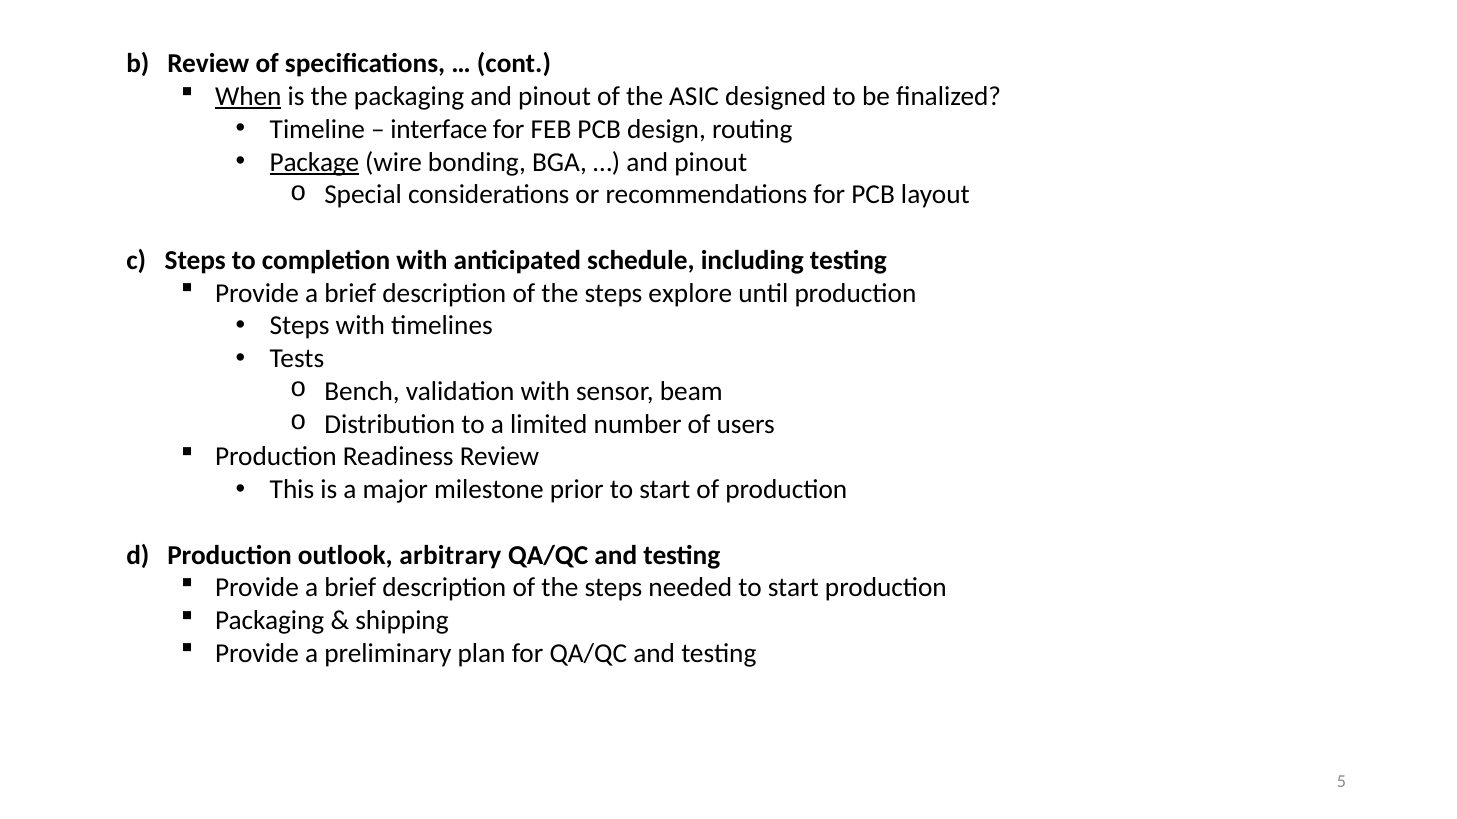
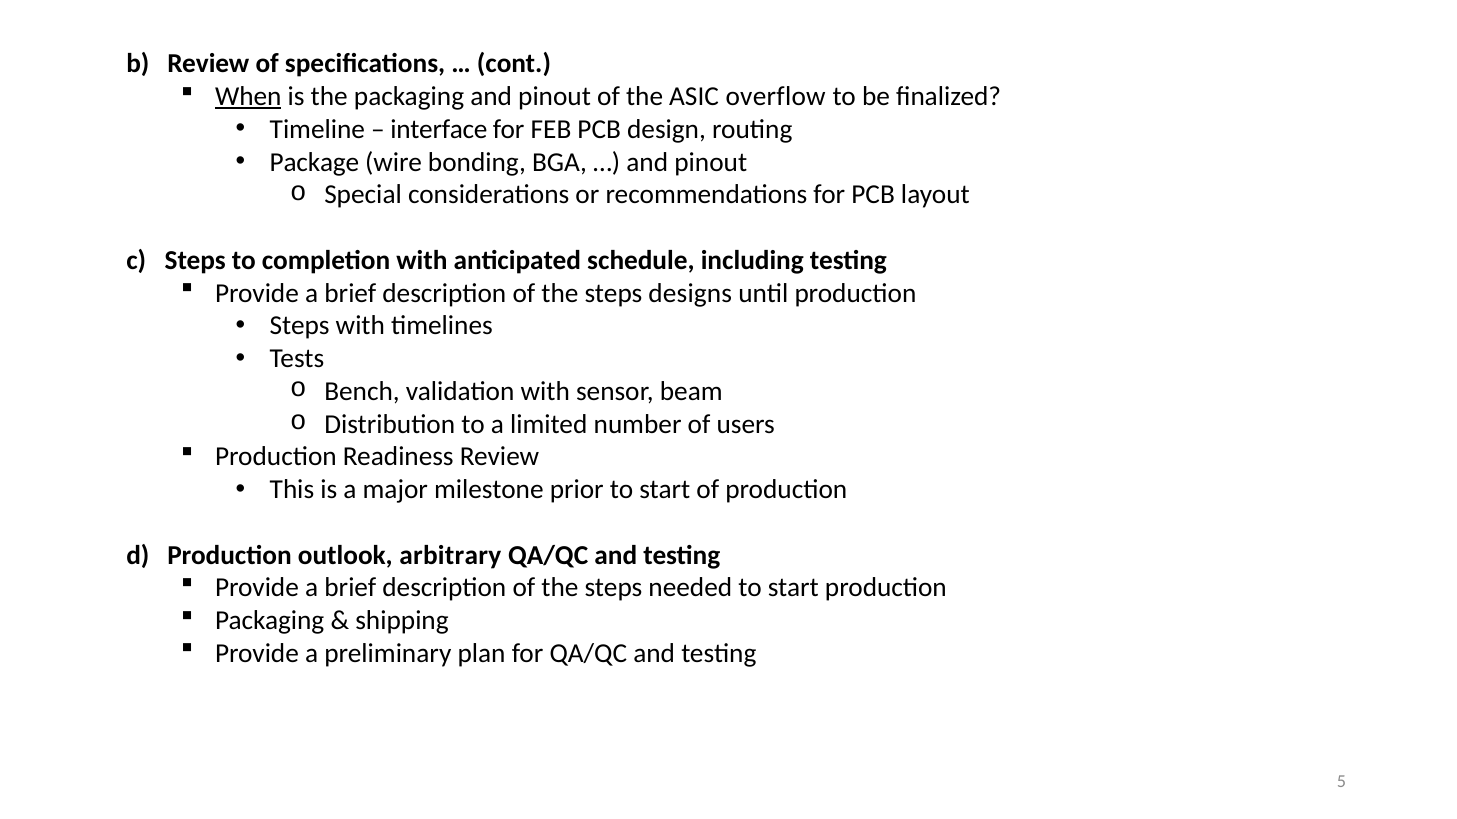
designed: designed -> overflow (776, 97)
Package underline: present -> none (314, 162)
explore: explore -> designs (690, 293)
